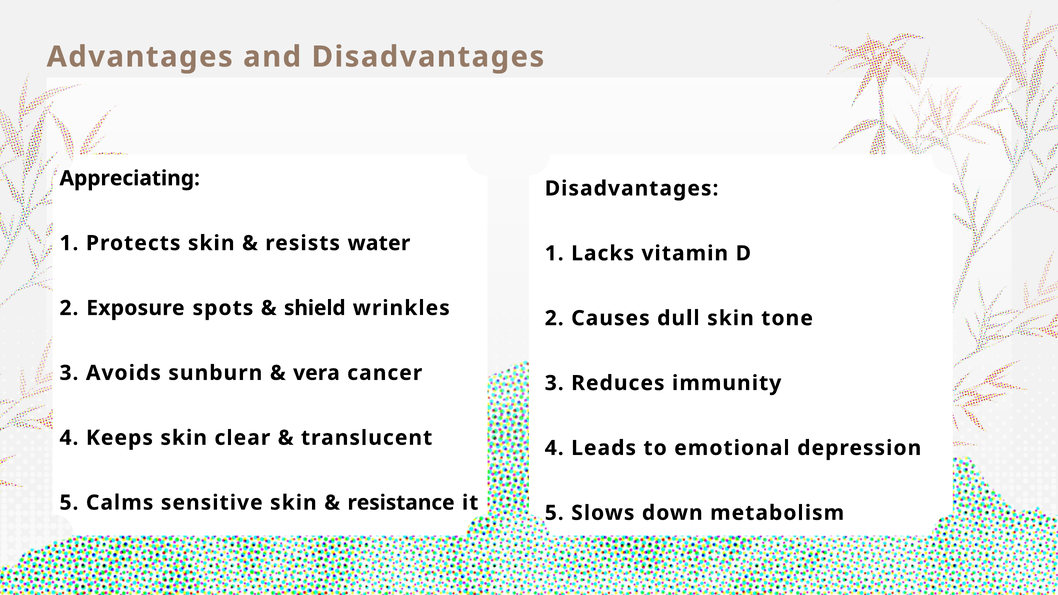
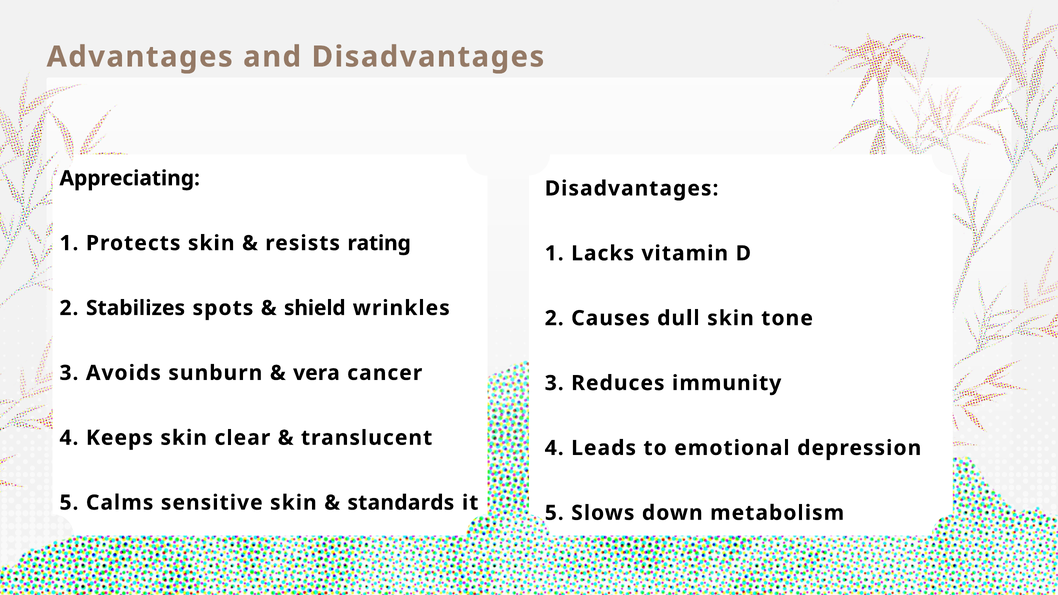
water: water -> rating (379, 243)
Exposure: Exposure -> Stabilizes (136, 308)
resistance: resistance -> standards (401, 503)
